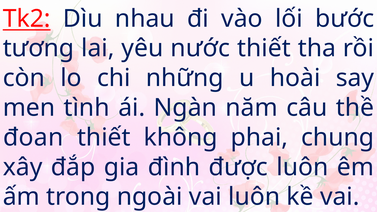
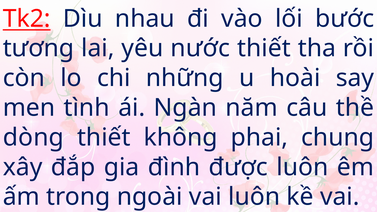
đoan: đoan -> dòng (33, 137)
